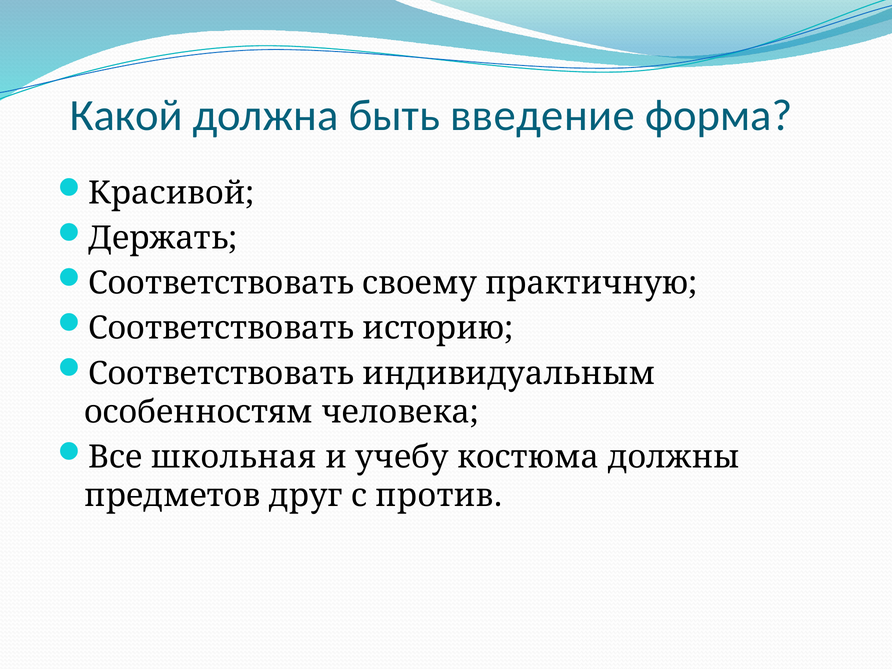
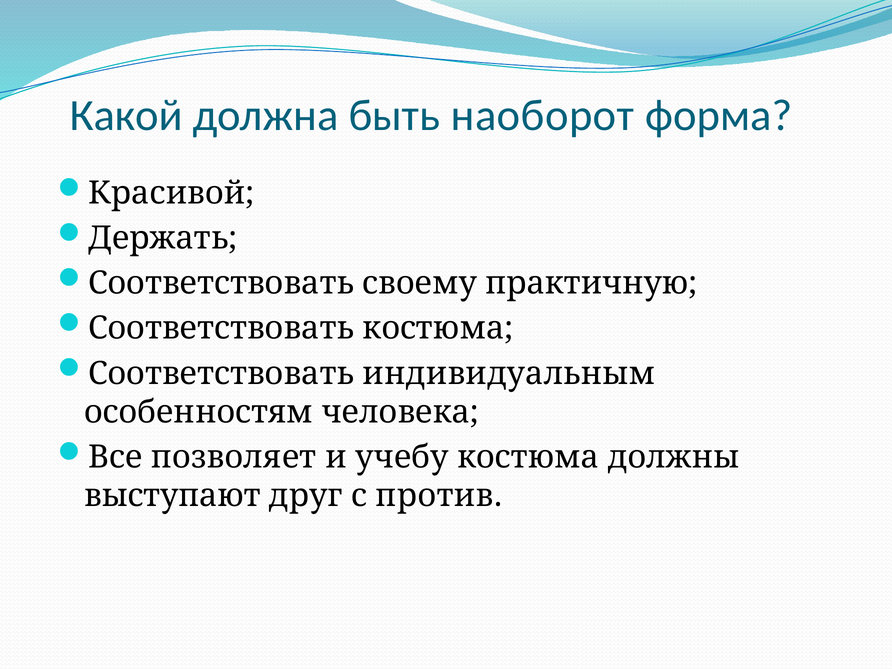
введение: введение -> наоборот (543, 116)
Соответствовать историю: историю -> костюма (438, 328)
школьная: школьная -> позволяет (234, 457)
предметов: предметов -> выступают (172, 496)
